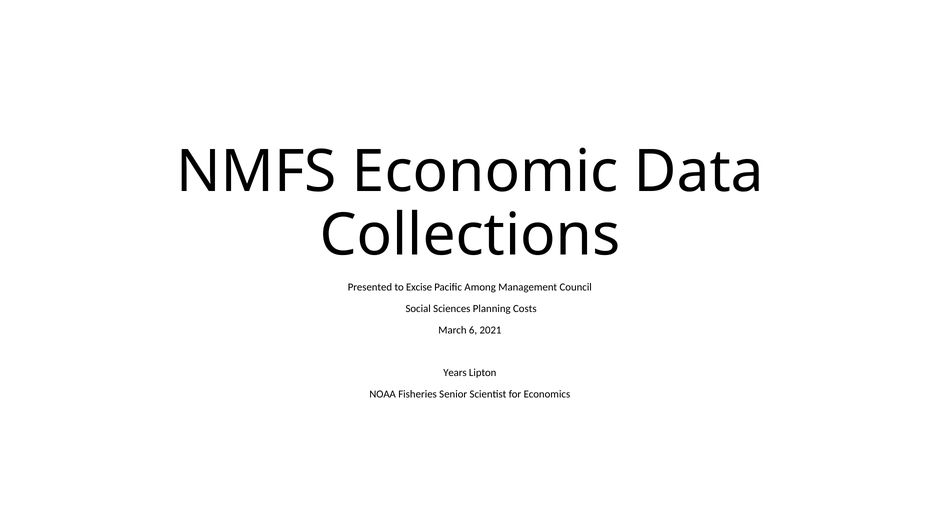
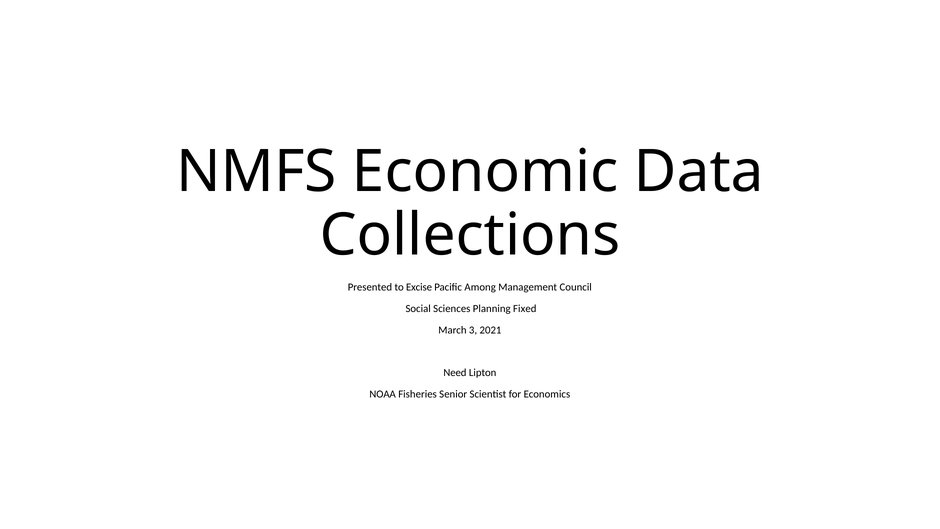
Costs: Costs -> Fixed (525, 308)
6: 6 -> 3 (473, 330)
Years: Years -> Need (455, 373)
